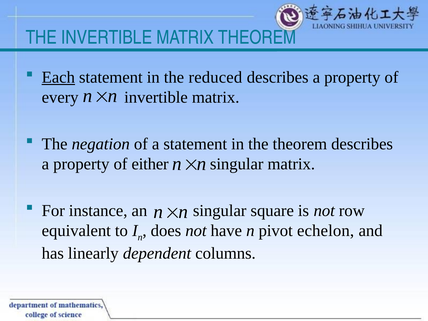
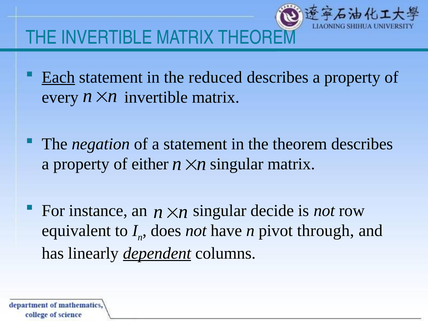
square: square -> decide (272, 211)
echelon: echelon -> through (326, 231)
dependent underline: none -> present (157, 253)
